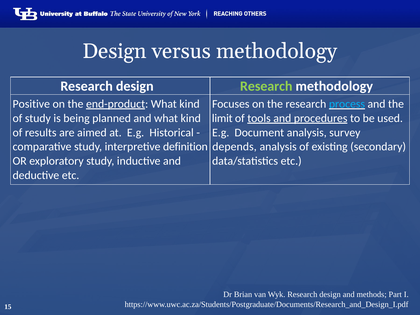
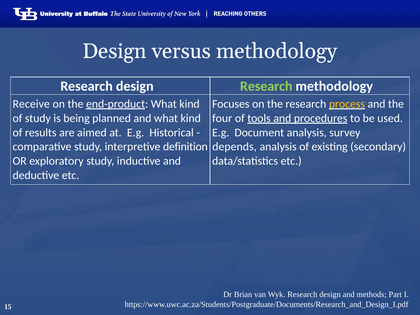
Positive: Positive -> Receive (31, 104)
process colour: light blue -> yellow (347, 104)
limit: limit -> four (222, 118)
